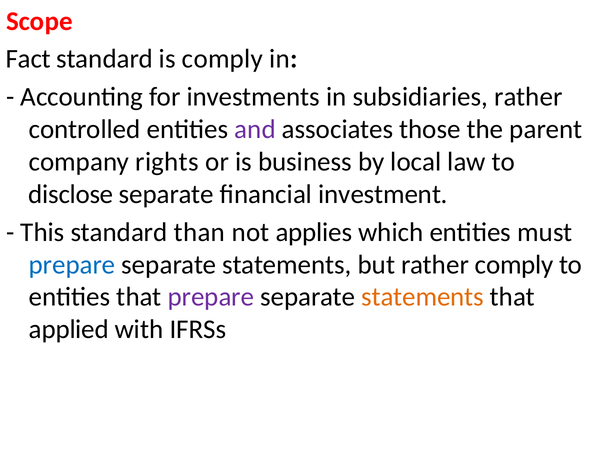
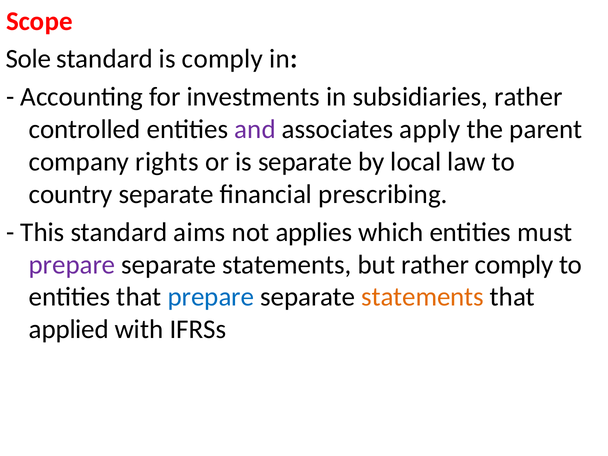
Fact: Fact -> Sole (28, 59)
those: those -> apply (430, 129)
is business: business -> separate (305, 162)
disclose: disclose -> country (71, 194)
investment: investment -> prescribing (383, 194)
than: than -> aims (199, 232)
prepare colour: blue -> purple (72, 265)
prepare colour: purple -> blue (211, 297)
